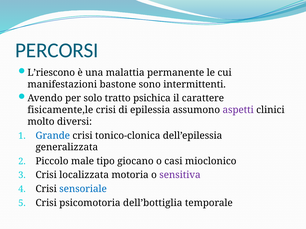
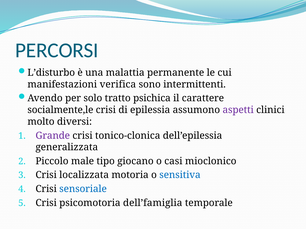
L’riescono: L’riescono -> L’disturbo (51, 73)
bastone: bastone -> verifica (118, 85)
fisicamente,le: fisicamente,le -> socialmente,le (60, 110)
Grande colour: blue -> purple (53, 136)
sensitiva colour: purple -> blue (180, 175)
dell’bottiglia: dell’bottiglia -> dell’famiglia (153, 203)
